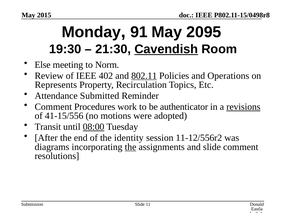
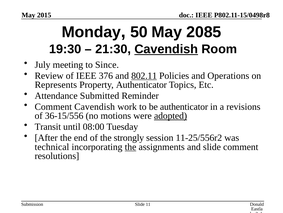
91: 91 -> 50 (139, 32)
2095: 2095 -> 2085 (204, 32)
Else: Else -> July (43, 65)
Norm: Norm -> Since (107, 65)
402: 402 -> 376 (106, 75)
Property Recirculation: Recirculation -> Authenticator (141, 85)
Comment Procedures: Procedures -> Cavendish (95, 106)
revisions underline: present -> none (243, 106)
41-15/556: 41-15/556 -> 36-15/556 (64, 115)
adopted underline: none -> present (171, 115)
08:00 underline: present -> none (94, 126)
identity: identity -> strongly (129, 137)
11-12/556r2: 11-12/556r2 -> 11-25/556r2 (199, 137)
diagrams: diagrams -> technical (52, 146)
